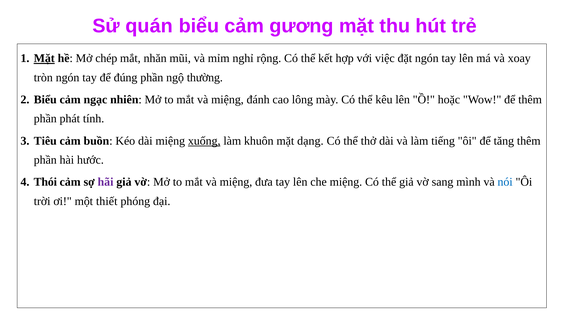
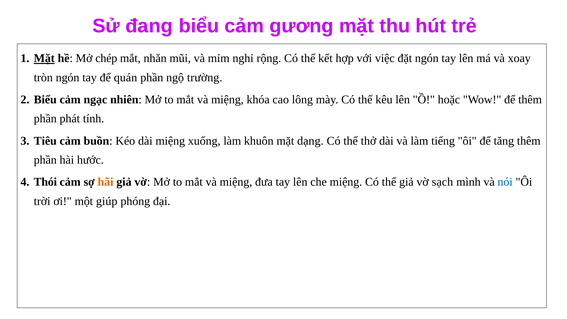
quán: quán -> đang (149, 26)
đúng: đúng -> quán (126, 78)
thường: thường -> trường (205, 78)
đánh: đánh -> khóa (258, 100)
xuống underline: present -> none (204, 141)
hãi colour: purple -> orange (106, 182)
sang: sang -> sạch (442, 182)
thiết: thiết -> giúp (107, 201)
